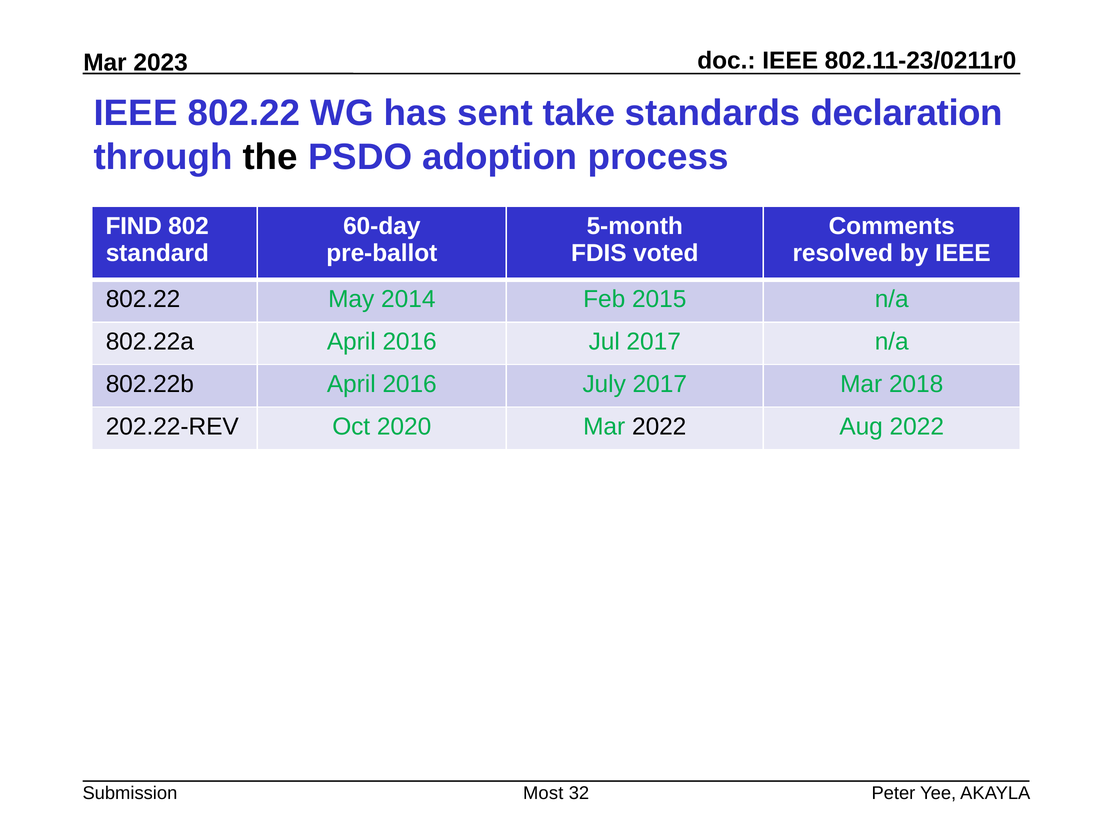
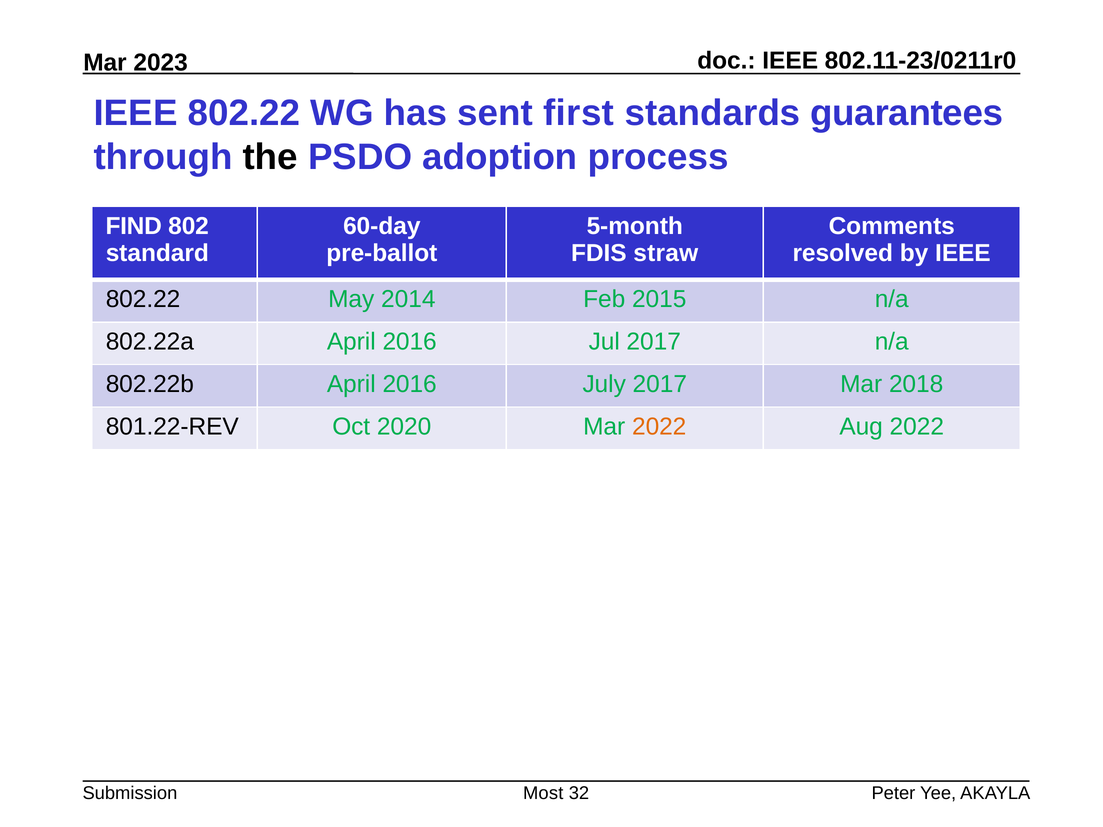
take: take -> first (579, 113)
declaration: declaration -> guarantees (907, 113)
voted: voted -> straw (666, 253)
202.22-REV: 202.22-REV -> 801.22-REV (172, 427)
2022 colour: black -> orange (659, 427)
